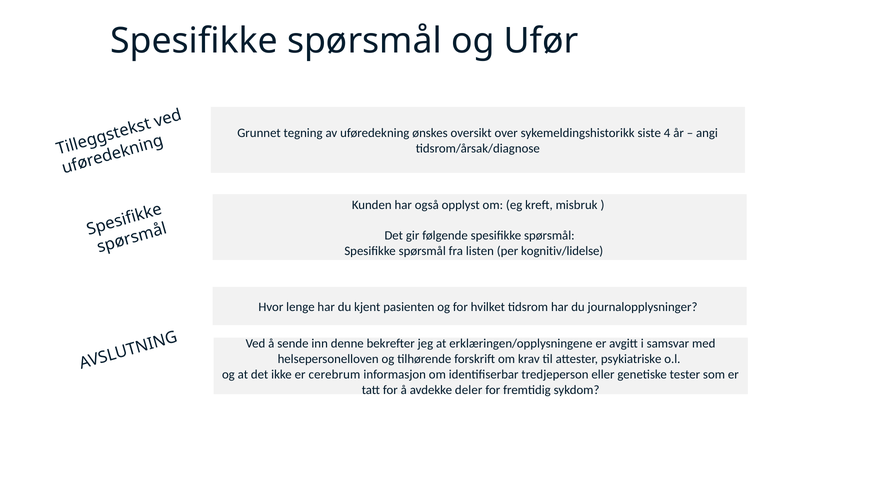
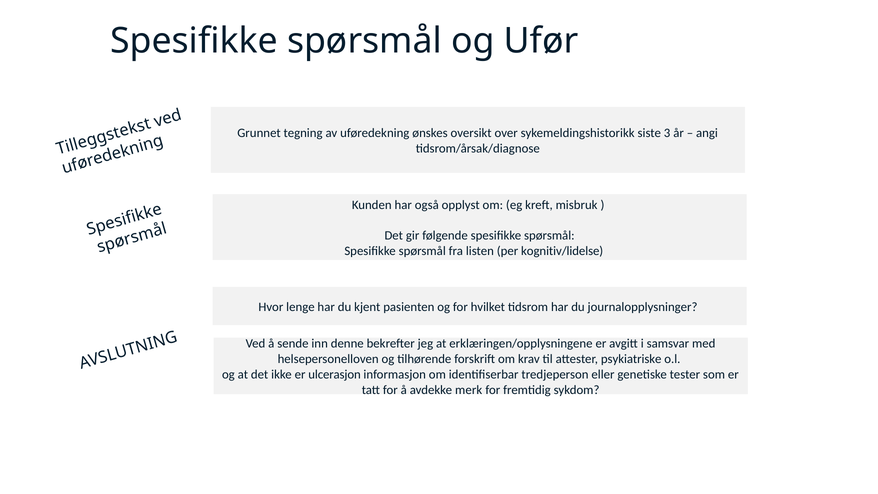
4: 4 -> 3 (667, 133)
cerebrum: cerebrum -> ulcerasjon (335, 374)
deler: deler -> merk (469, 390)
